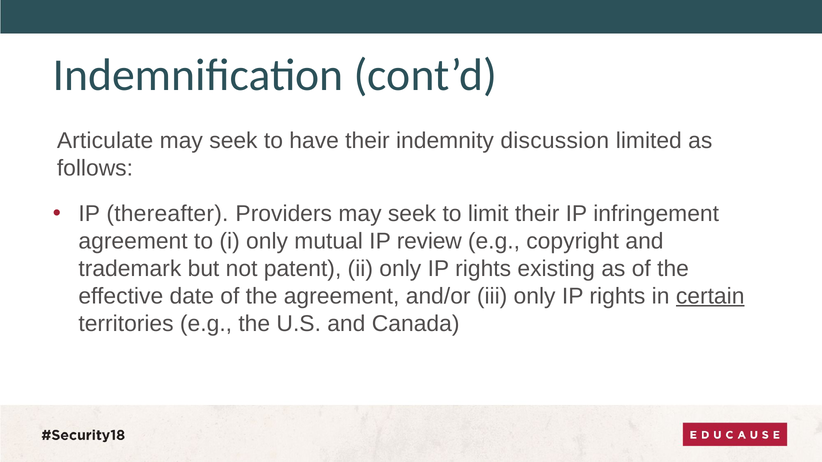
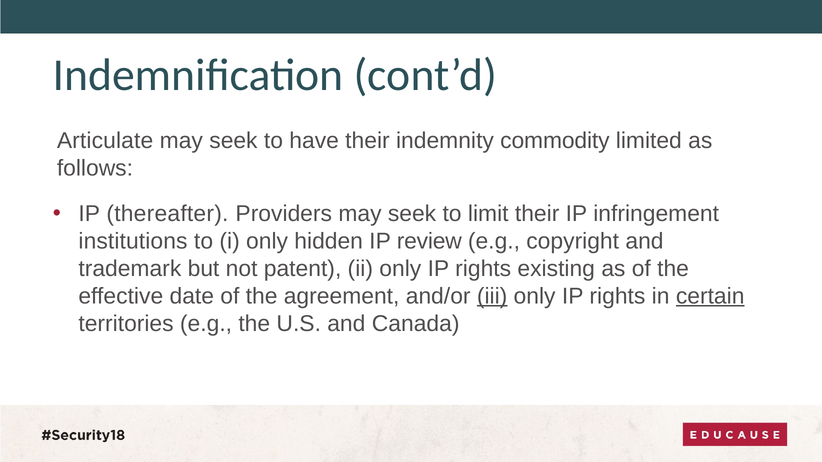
discussion: discussion -> commodity (555, 141)
agreement: agreement -> institutions (133, 242)
mutual: mutual -> hidden (329, 242)
iii underline: none -> present (492, 296)
